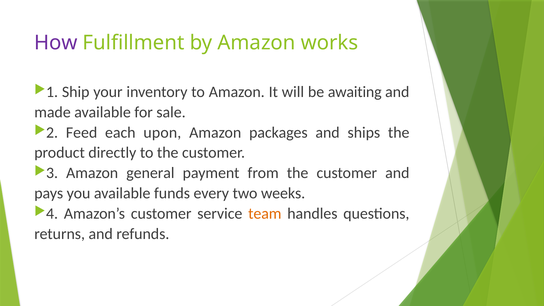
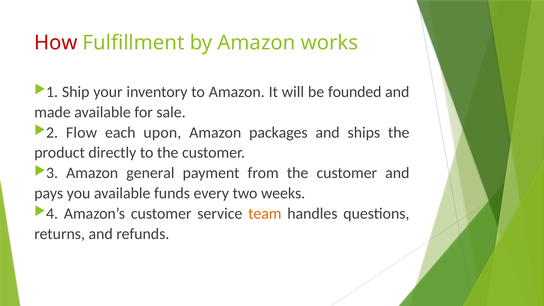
How colour: purple -> red (56, 43)
awaiting: awaiting -> founded (355, 92)
Feed: Feed -> Flow (81, 132)
